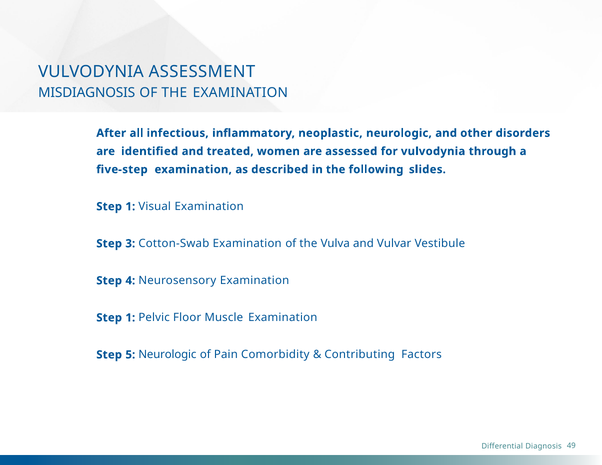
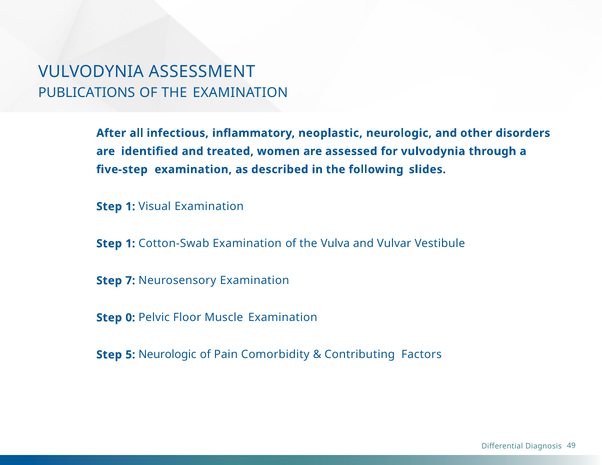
MISDIAGNOSIS: MISDIAGNOSIS -> PUBLICATIONS (87, 93)
3: 3 -> 1 (130, 244)
4: 4 -> 7 (130, 281)
1: 1 -> 0 (130, 318)
